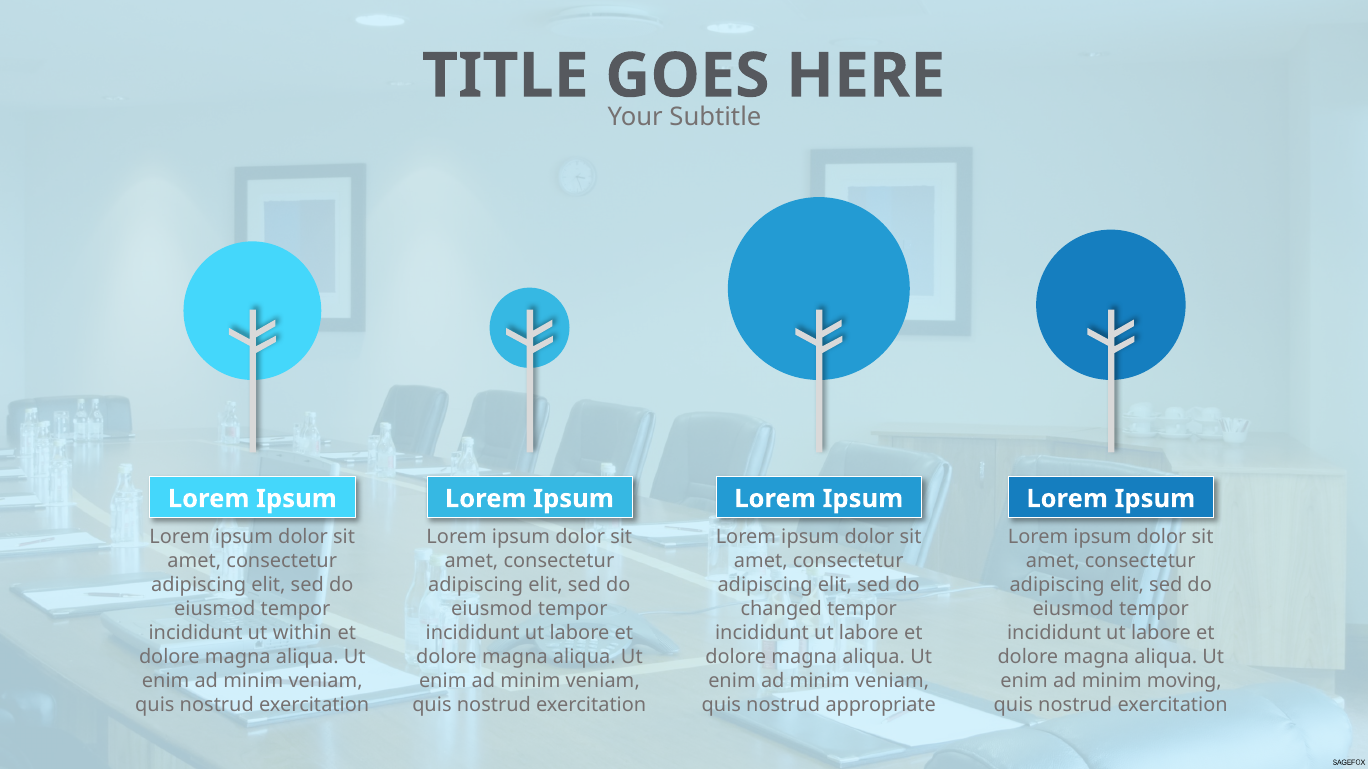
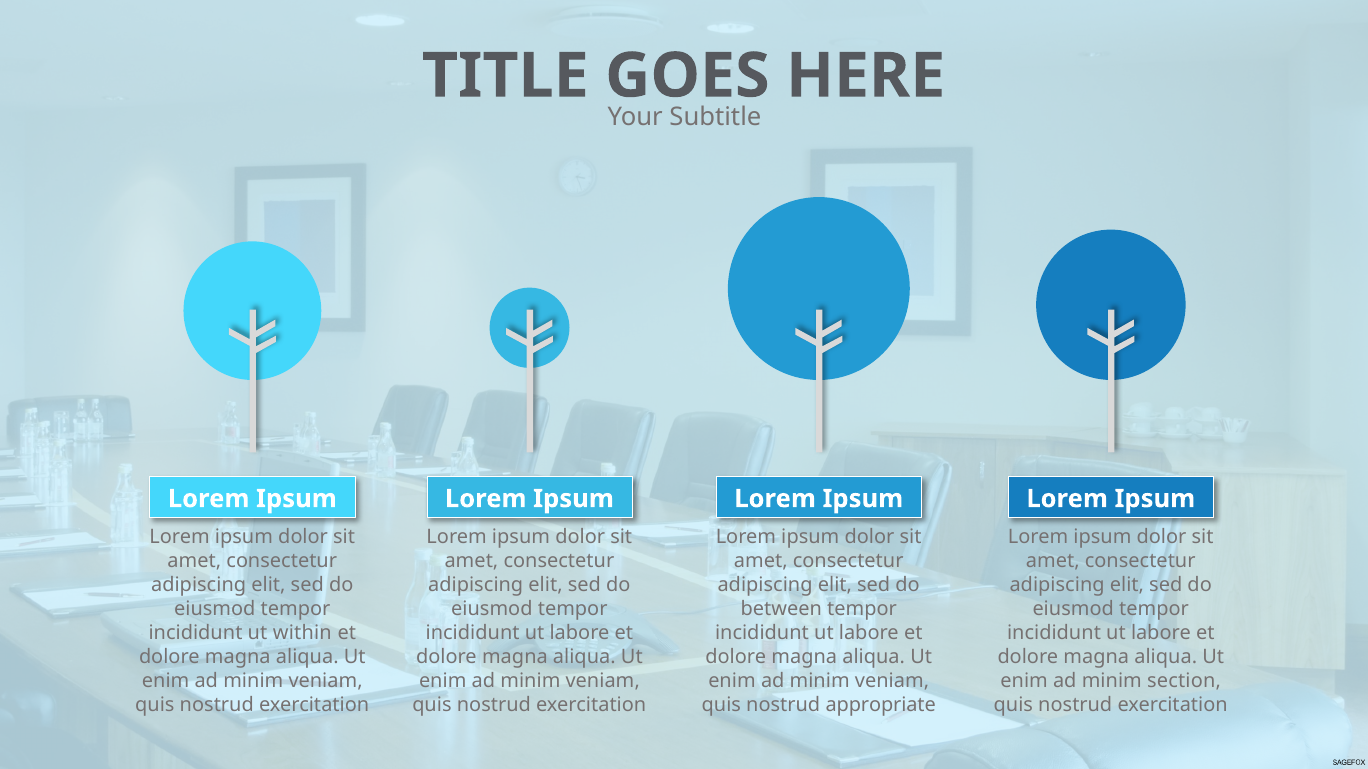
changed: changed -> between (781, 610)
moving: moving -> section (1184, 681)
